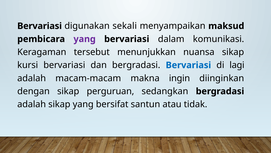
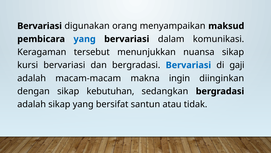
sekali: sekali -> orang (125, 26)
yang colour: purple -> blue (85, 39)
lagi: lagi -> gaji (237, 65)
perguruan: perguruan -> kebutuhan (110, 91)
